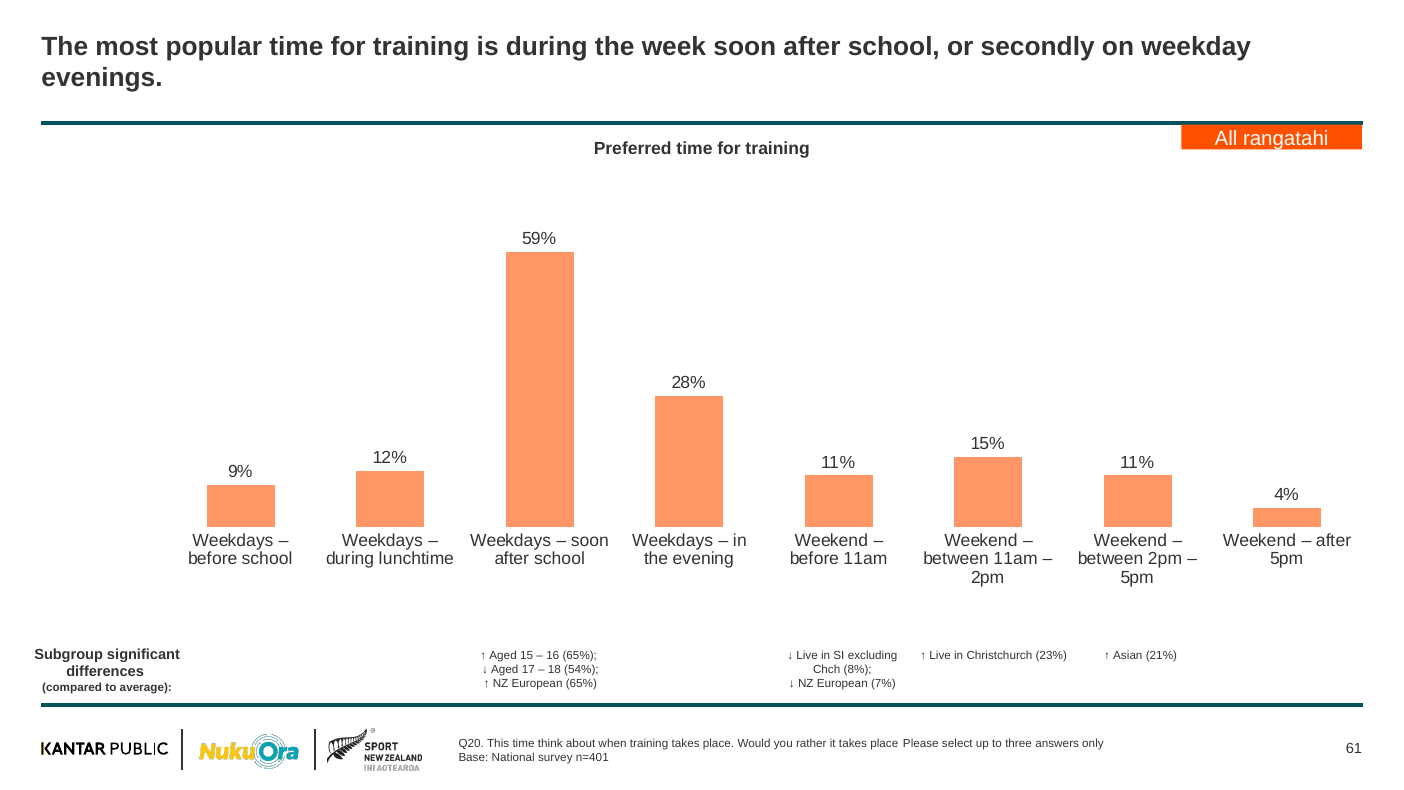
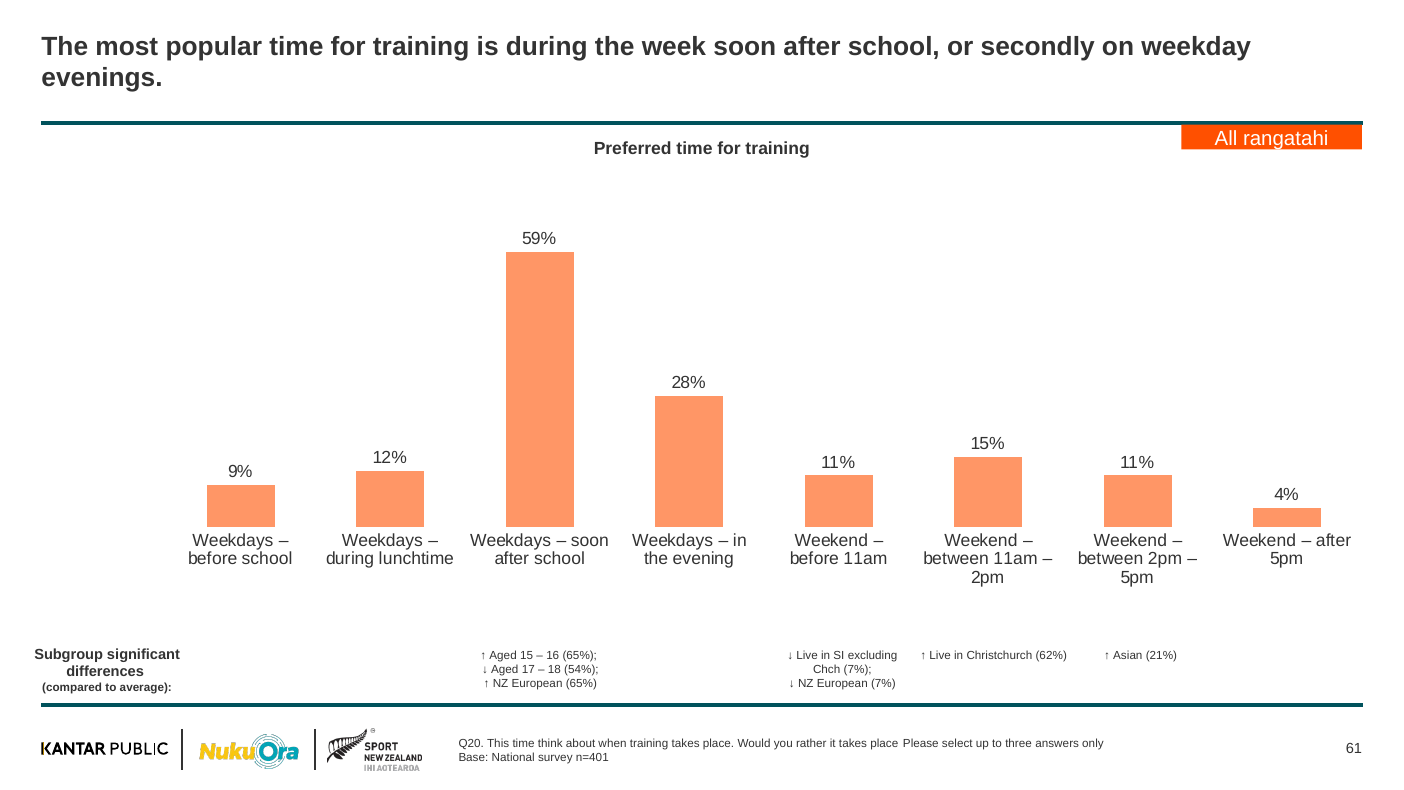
23%: 23% -> 62% (1051, 655)
Chch 8%: 8% -> 7% (858, 669)
